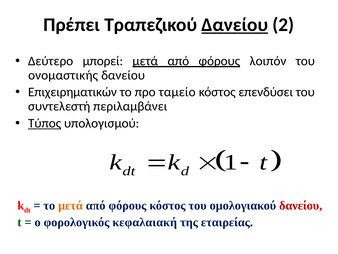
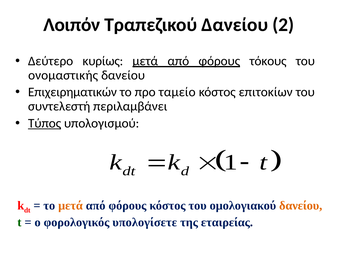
Πρέπει: Πρέπει -> Λοιπόν (72, 25)
Δανείου underline: present -> none (235, 25)
μπορεί: μπορεί -> κυρίως (103, 61)
λοιπόν: λοιπόν -> τόκους (268, 61)
επενδύσει: επενδύσει -> επιτοκίων (266, 92)
δανείου colour: red -> orange (301, 205)
κεφαλαιακή: κεφαλαιακή -> υπολογίσετε (145, 222)
